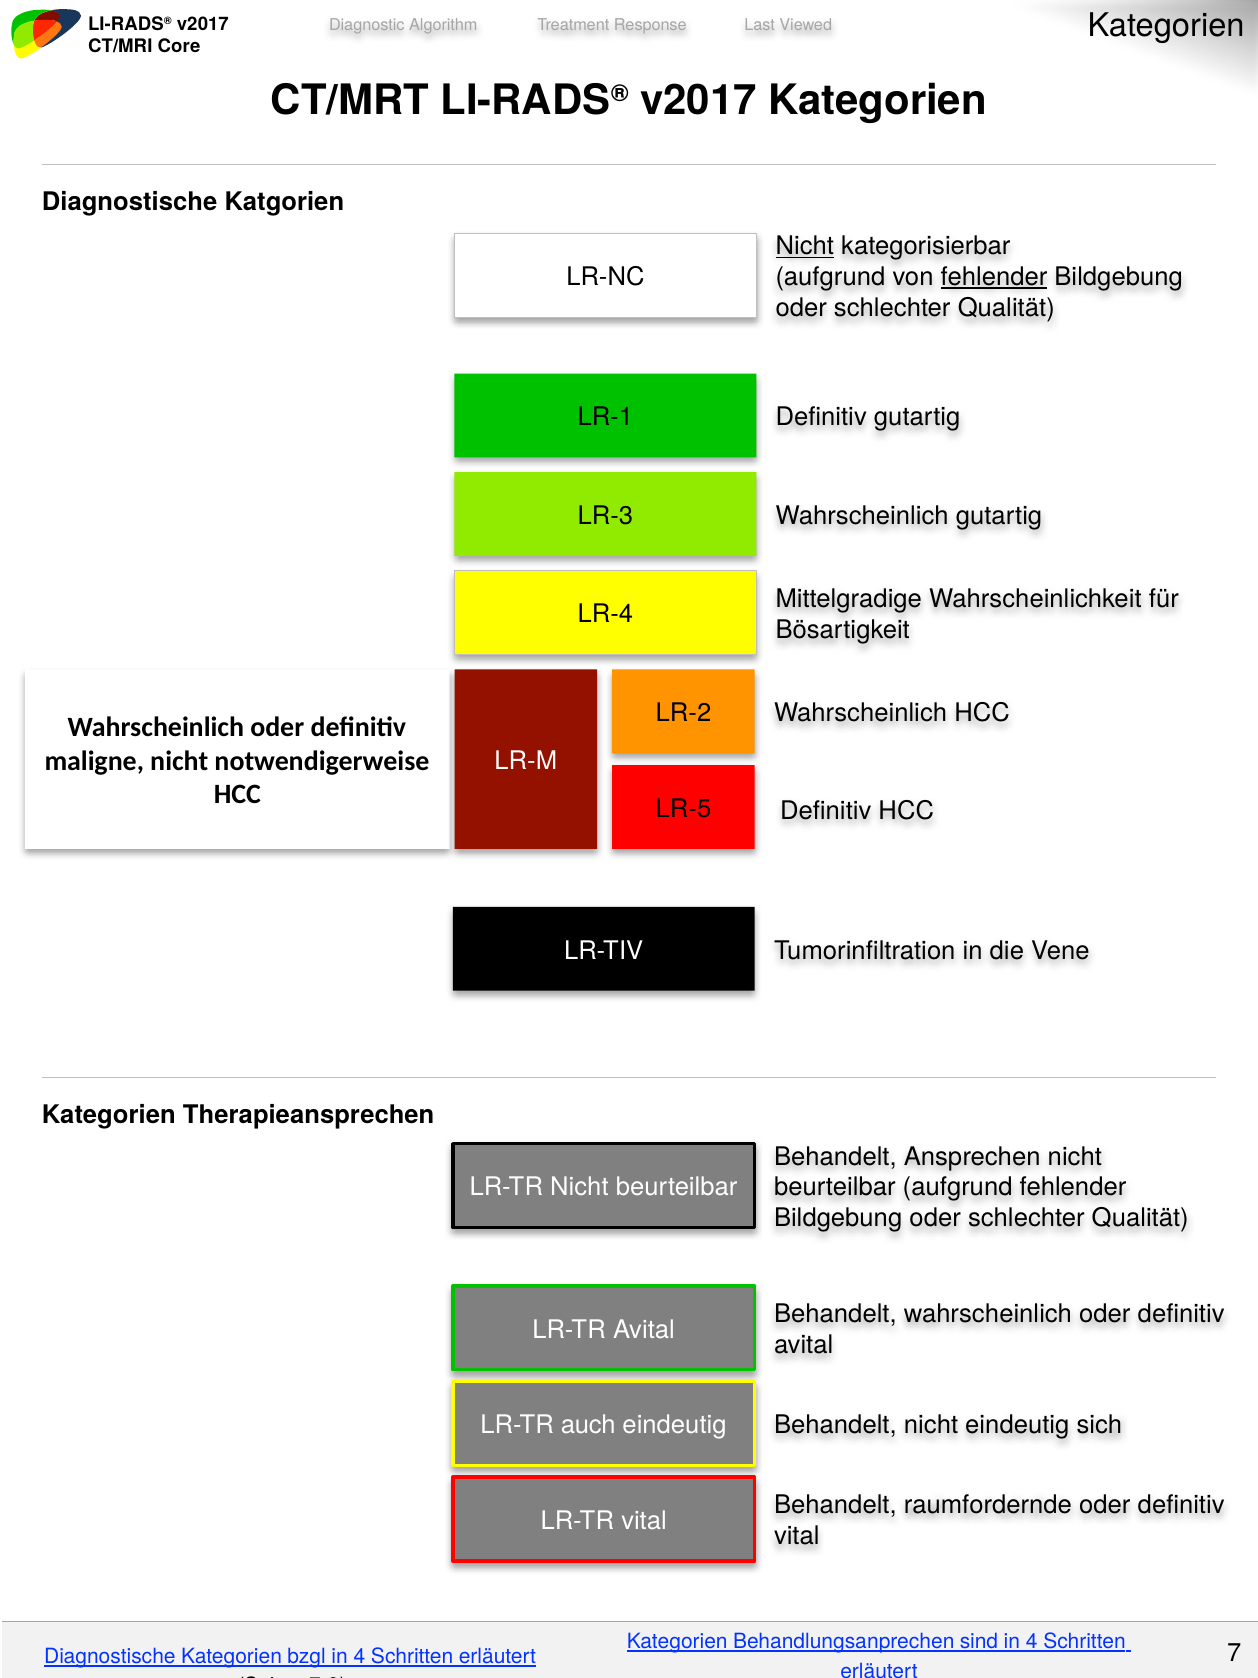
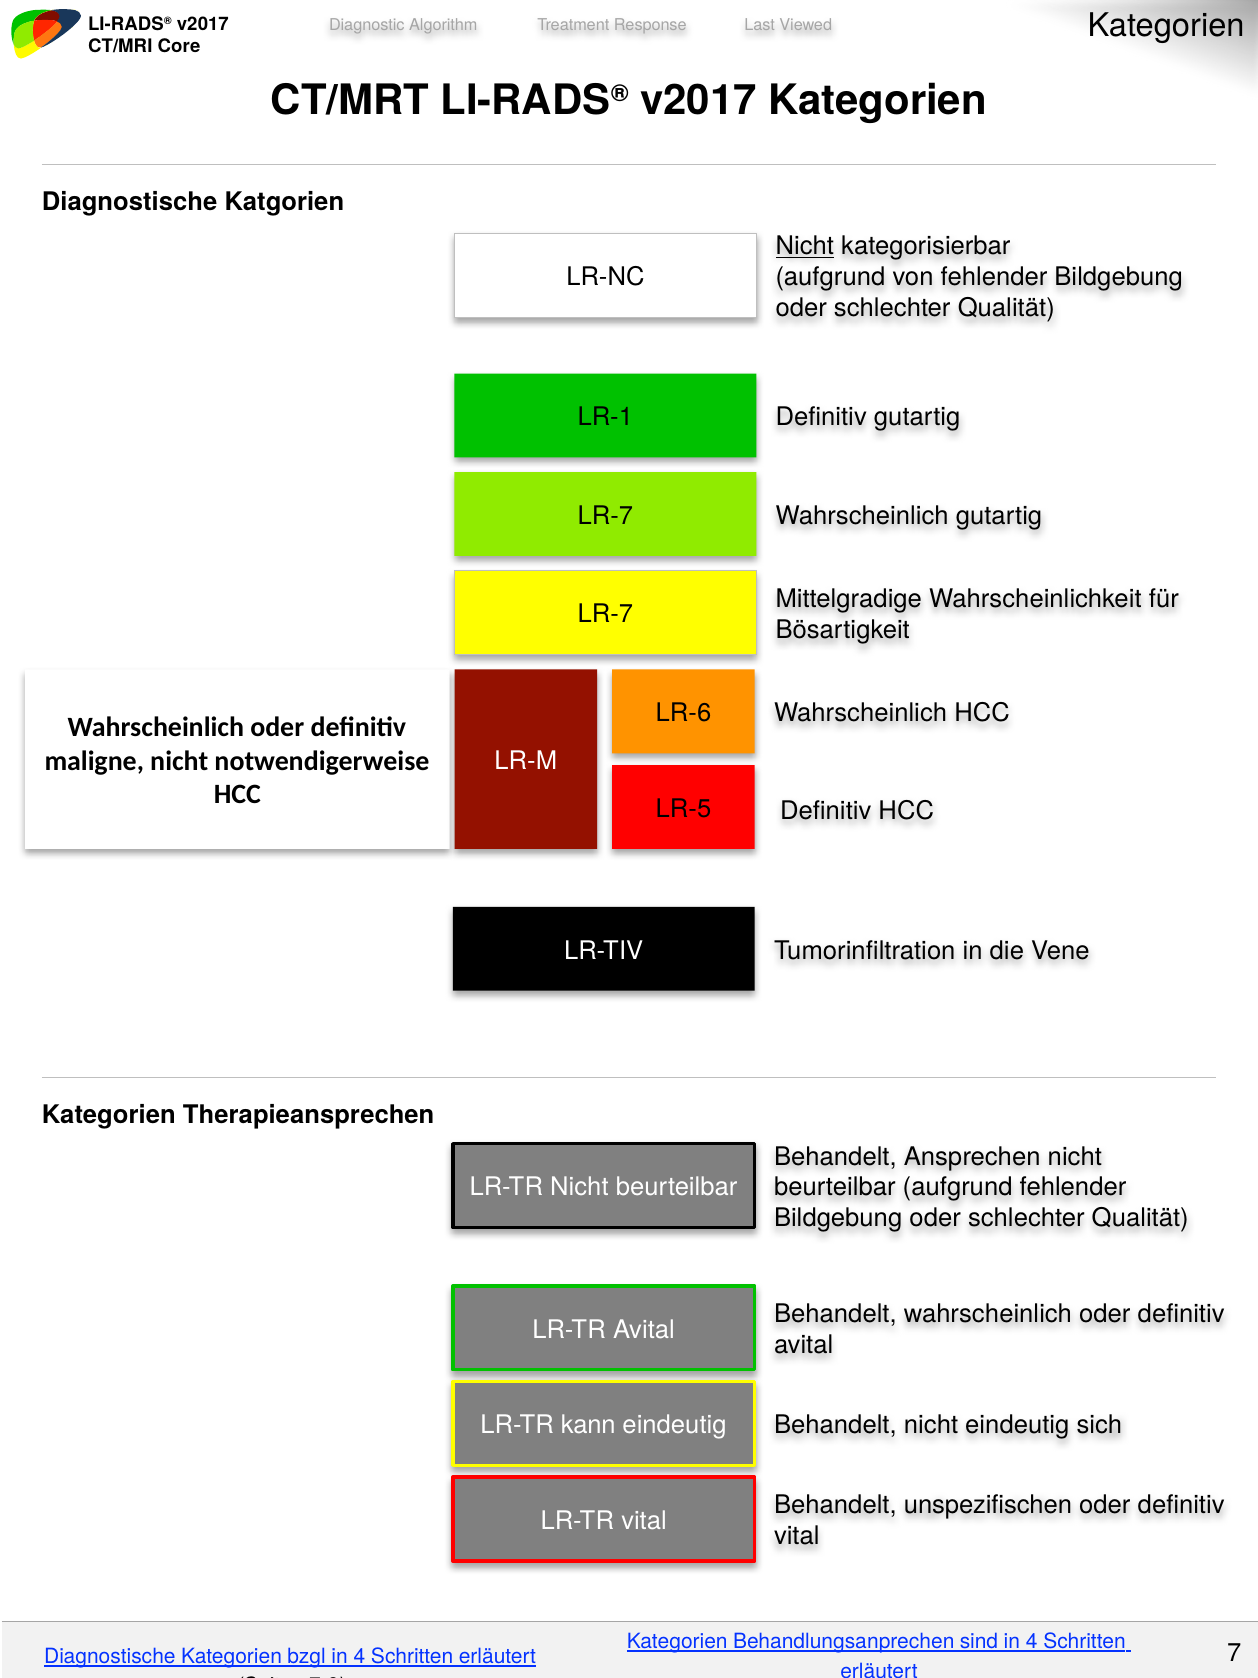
fehlender underline: present -> none (994, 277)
LR-3: LR-3 -> LR-7 (605, 516)
LR-4: LR-4 -> LR-7 (605, 614)
LR-2: LR-2 -> LR-6 (683, 713)
auch: auch -> kann (588, 1425)
raumfordernde: raumfordernde -> unspezifischen (988, 1505)
